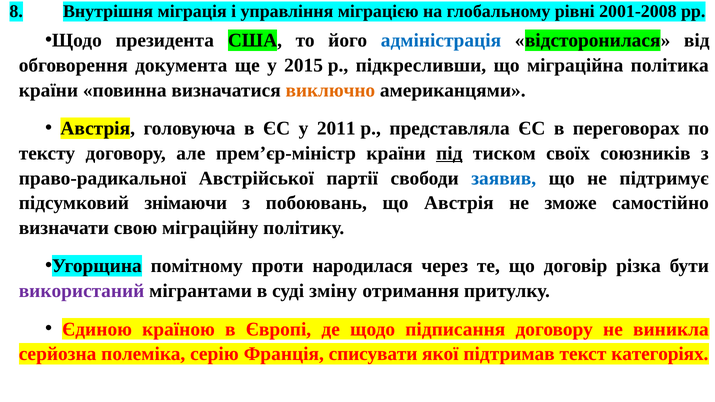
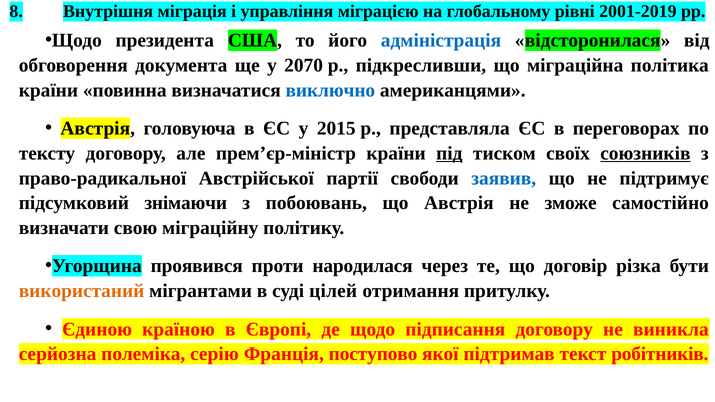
2001-2008: 2001-2008 -> 2001-2019 (638, 12)
2015: 2015 -> 2070 (304, 65)
виключно colour: orange -> blue (330, 90)
2011: 2011 -> 2015 (336, 129)
союзників underline: none -> present (645, 153)
помітному: помітному -> проявився (197, 266)
використаний colour: purple -> orange (82, 291)
зміну: зміну -> цілей (333, 291)
списувати: списувати -> поступово (373, 354)
категоріях: категоріях -> робітників (660, 354)
